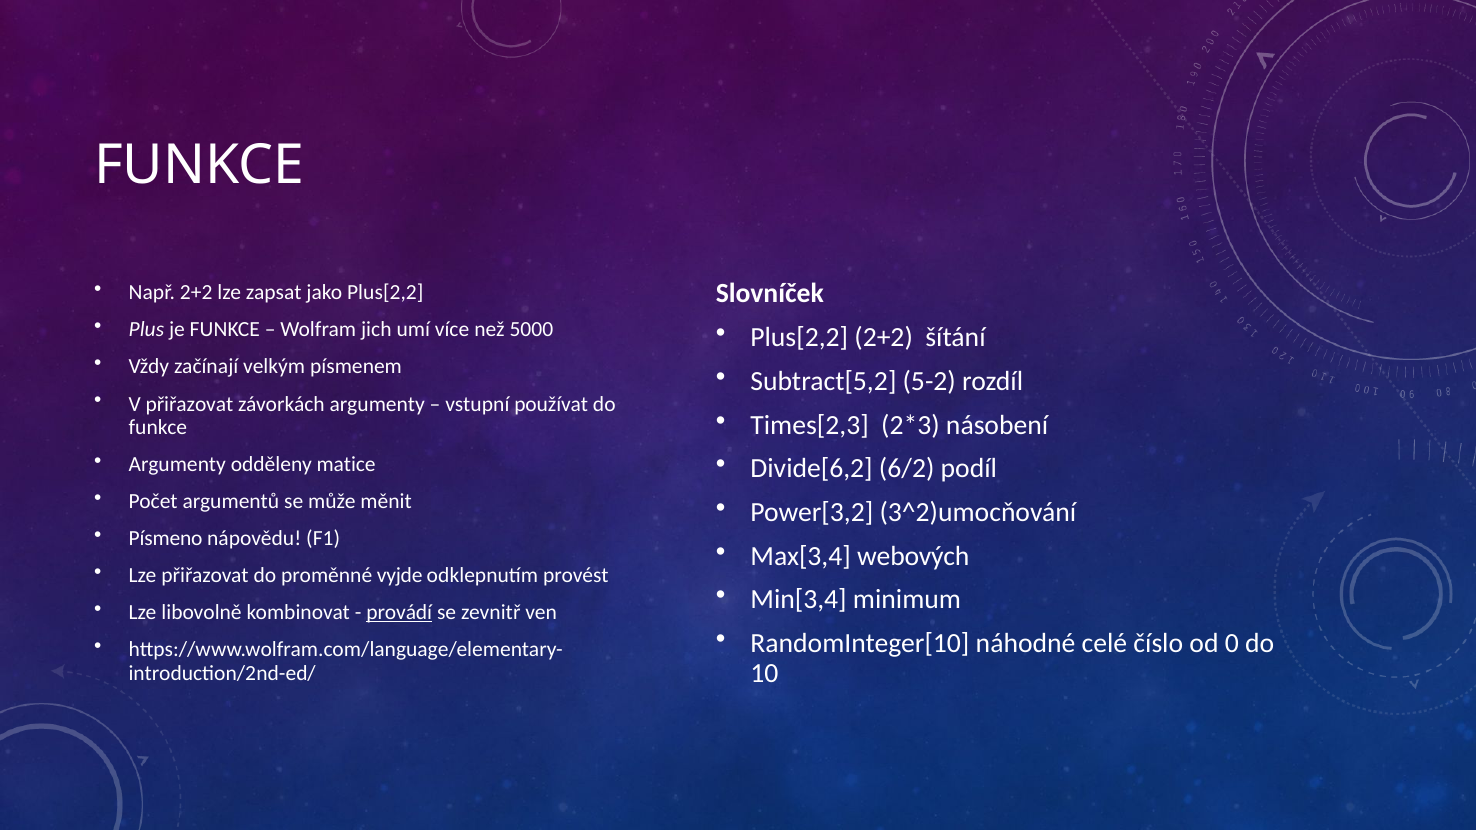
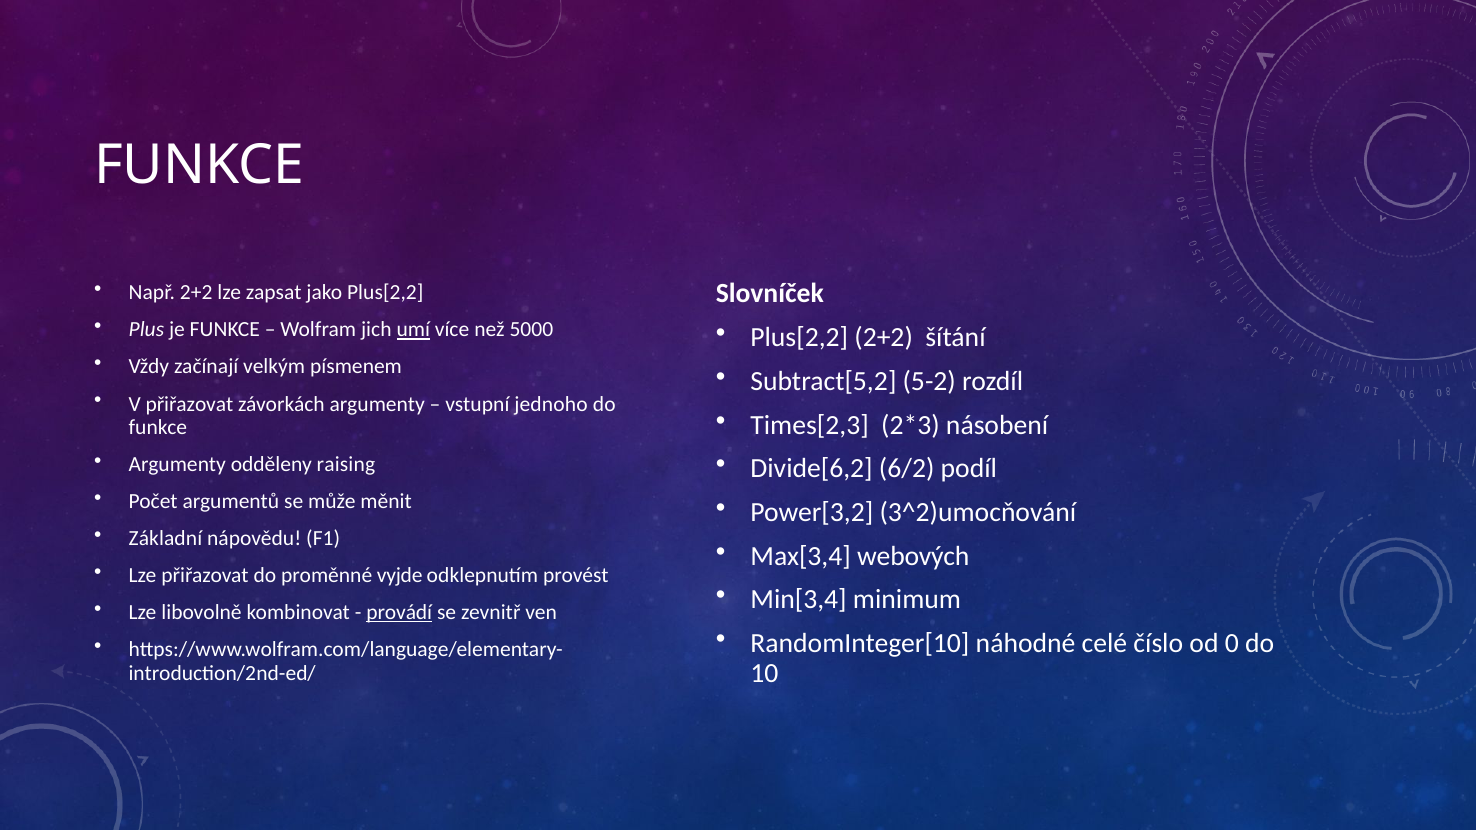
umí underline: none -> present (413, 330)
používat: používat -> jednoho (551, 404)
matice: matice -> raising (346, 464)
Písmeno: Písmeno -> Základní (165, 539)
